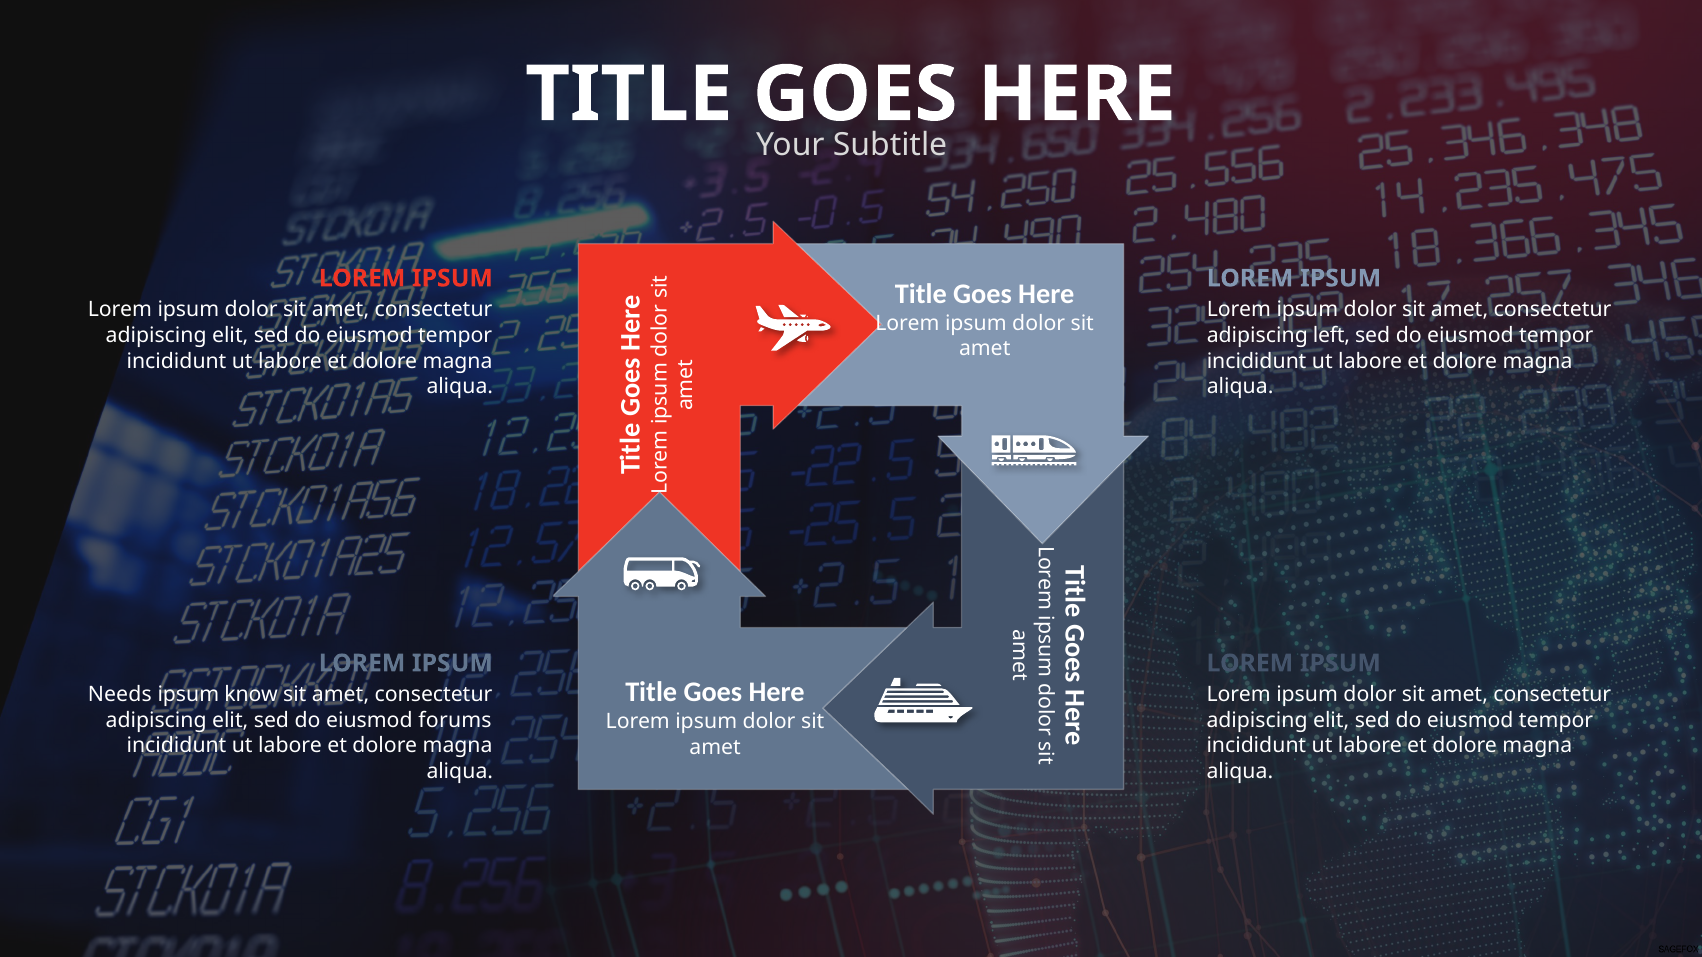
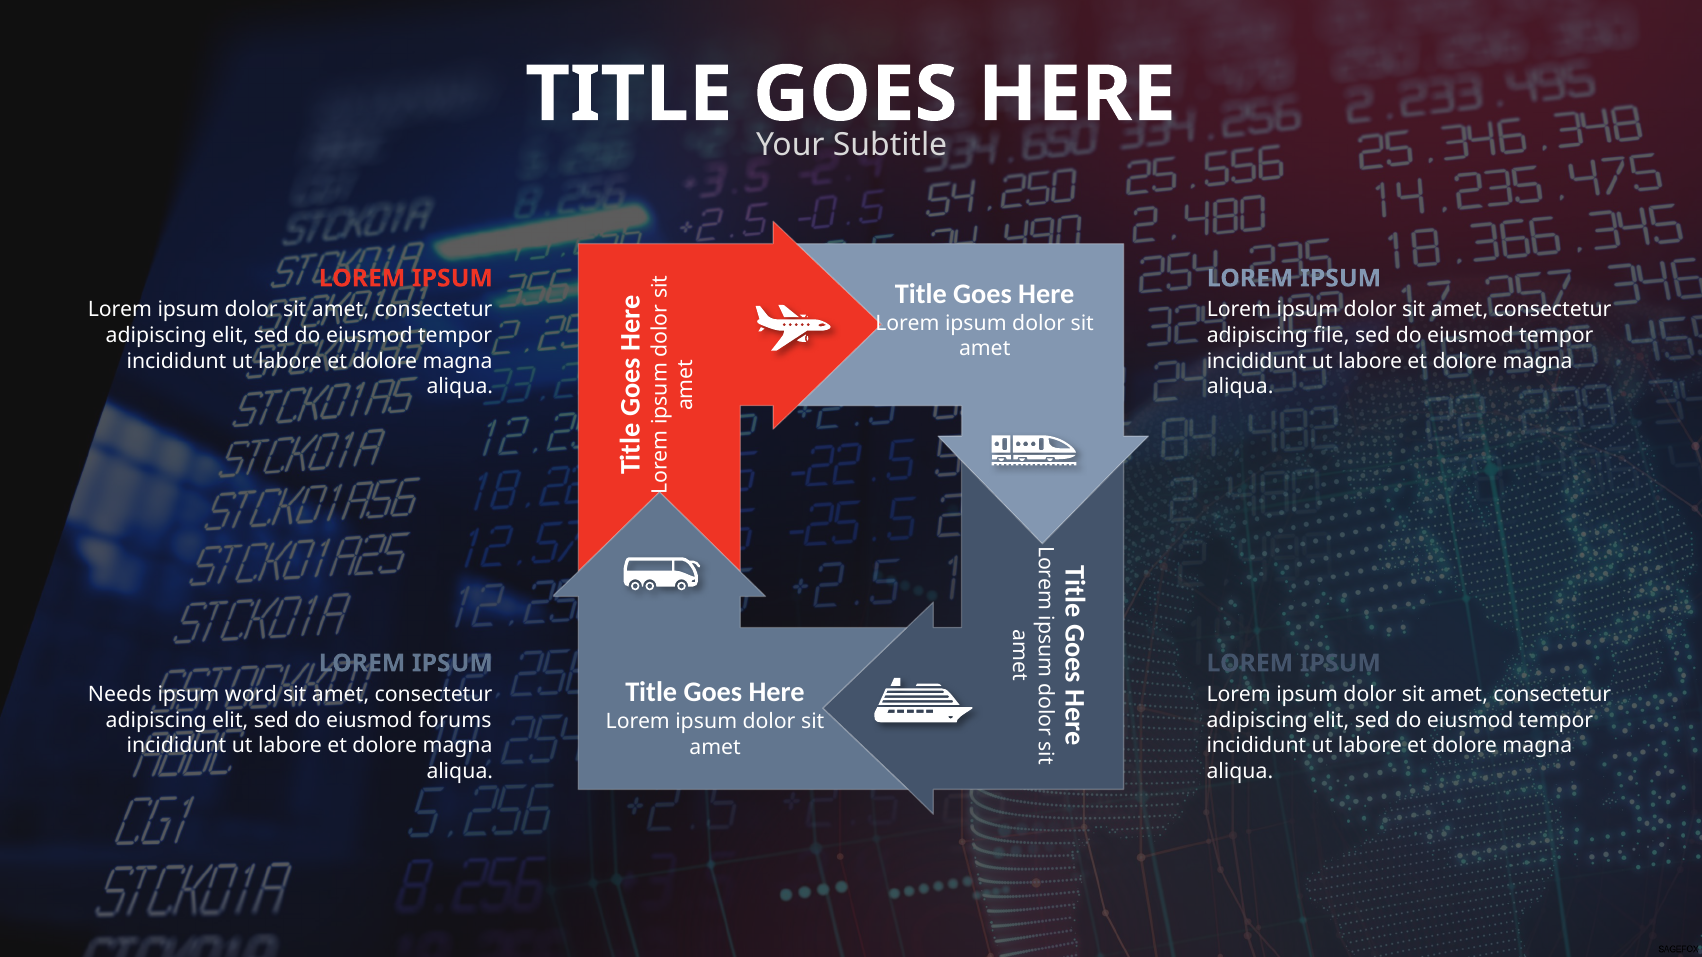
left: left -> file (1331, 336)
know: know -> word (251, 695)
